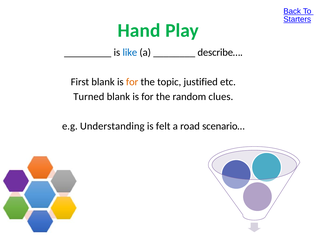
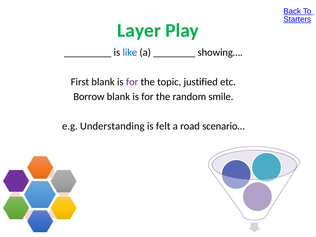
Hand: Hand -> Layer (139, 31)
describe…: describe… -> showing… (220, 52)
for colour: orange -> purple (132, 82)
Turned: Turned -> Borrow (89, 97)
clues: clues -> smile (221, 97)
